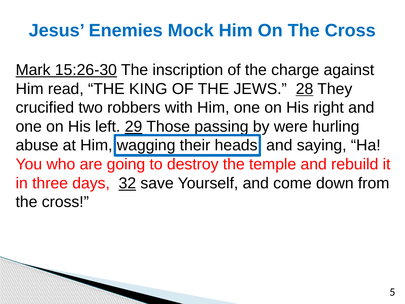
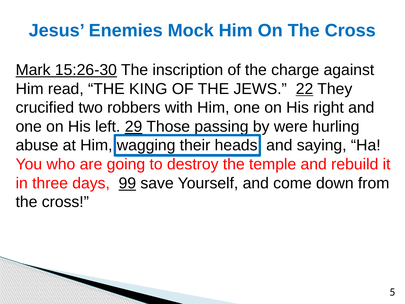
28: 28 -> 22 (305, 89)
32: 32 -> 99 (127, 183)
